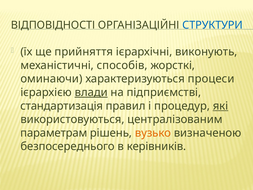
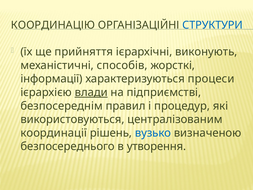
ВІДПОВІДНОСТІ: ВІДПОВІДНОСТІ -> КООРДИНАЦІЮ (53, 25)
оминаючи: оминаючи -> інформації (51, 79)
стандартизація: стандартизація -> безпосереднім (62, 106)
які underline: present -> none (221, 106)
параметрам: параметрам -> координації (54, 133)
вузько colour: orange -> blue (153, 133)
керівників: керівників -> утворення (156, 146)
